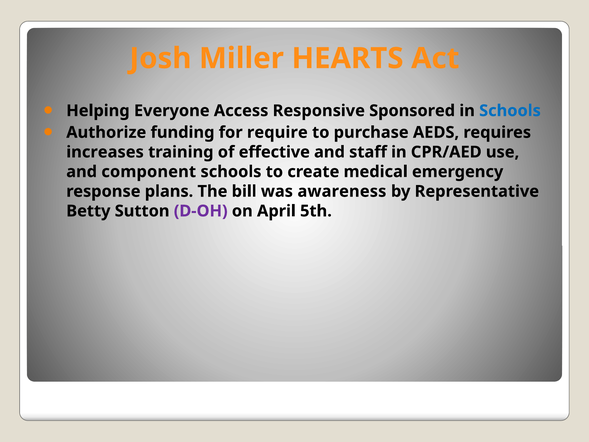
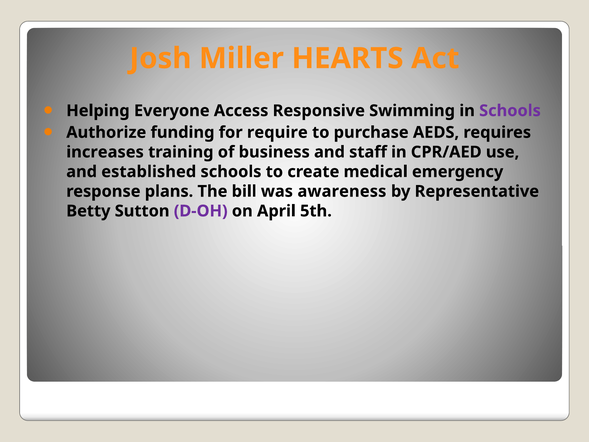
Sponsored: Sponsored -> Swimming (412, 111)
Schools colour: blue -> purple (510, 111)
effective: effective -> business (274, 152)
component: component -> established (149, 172)
